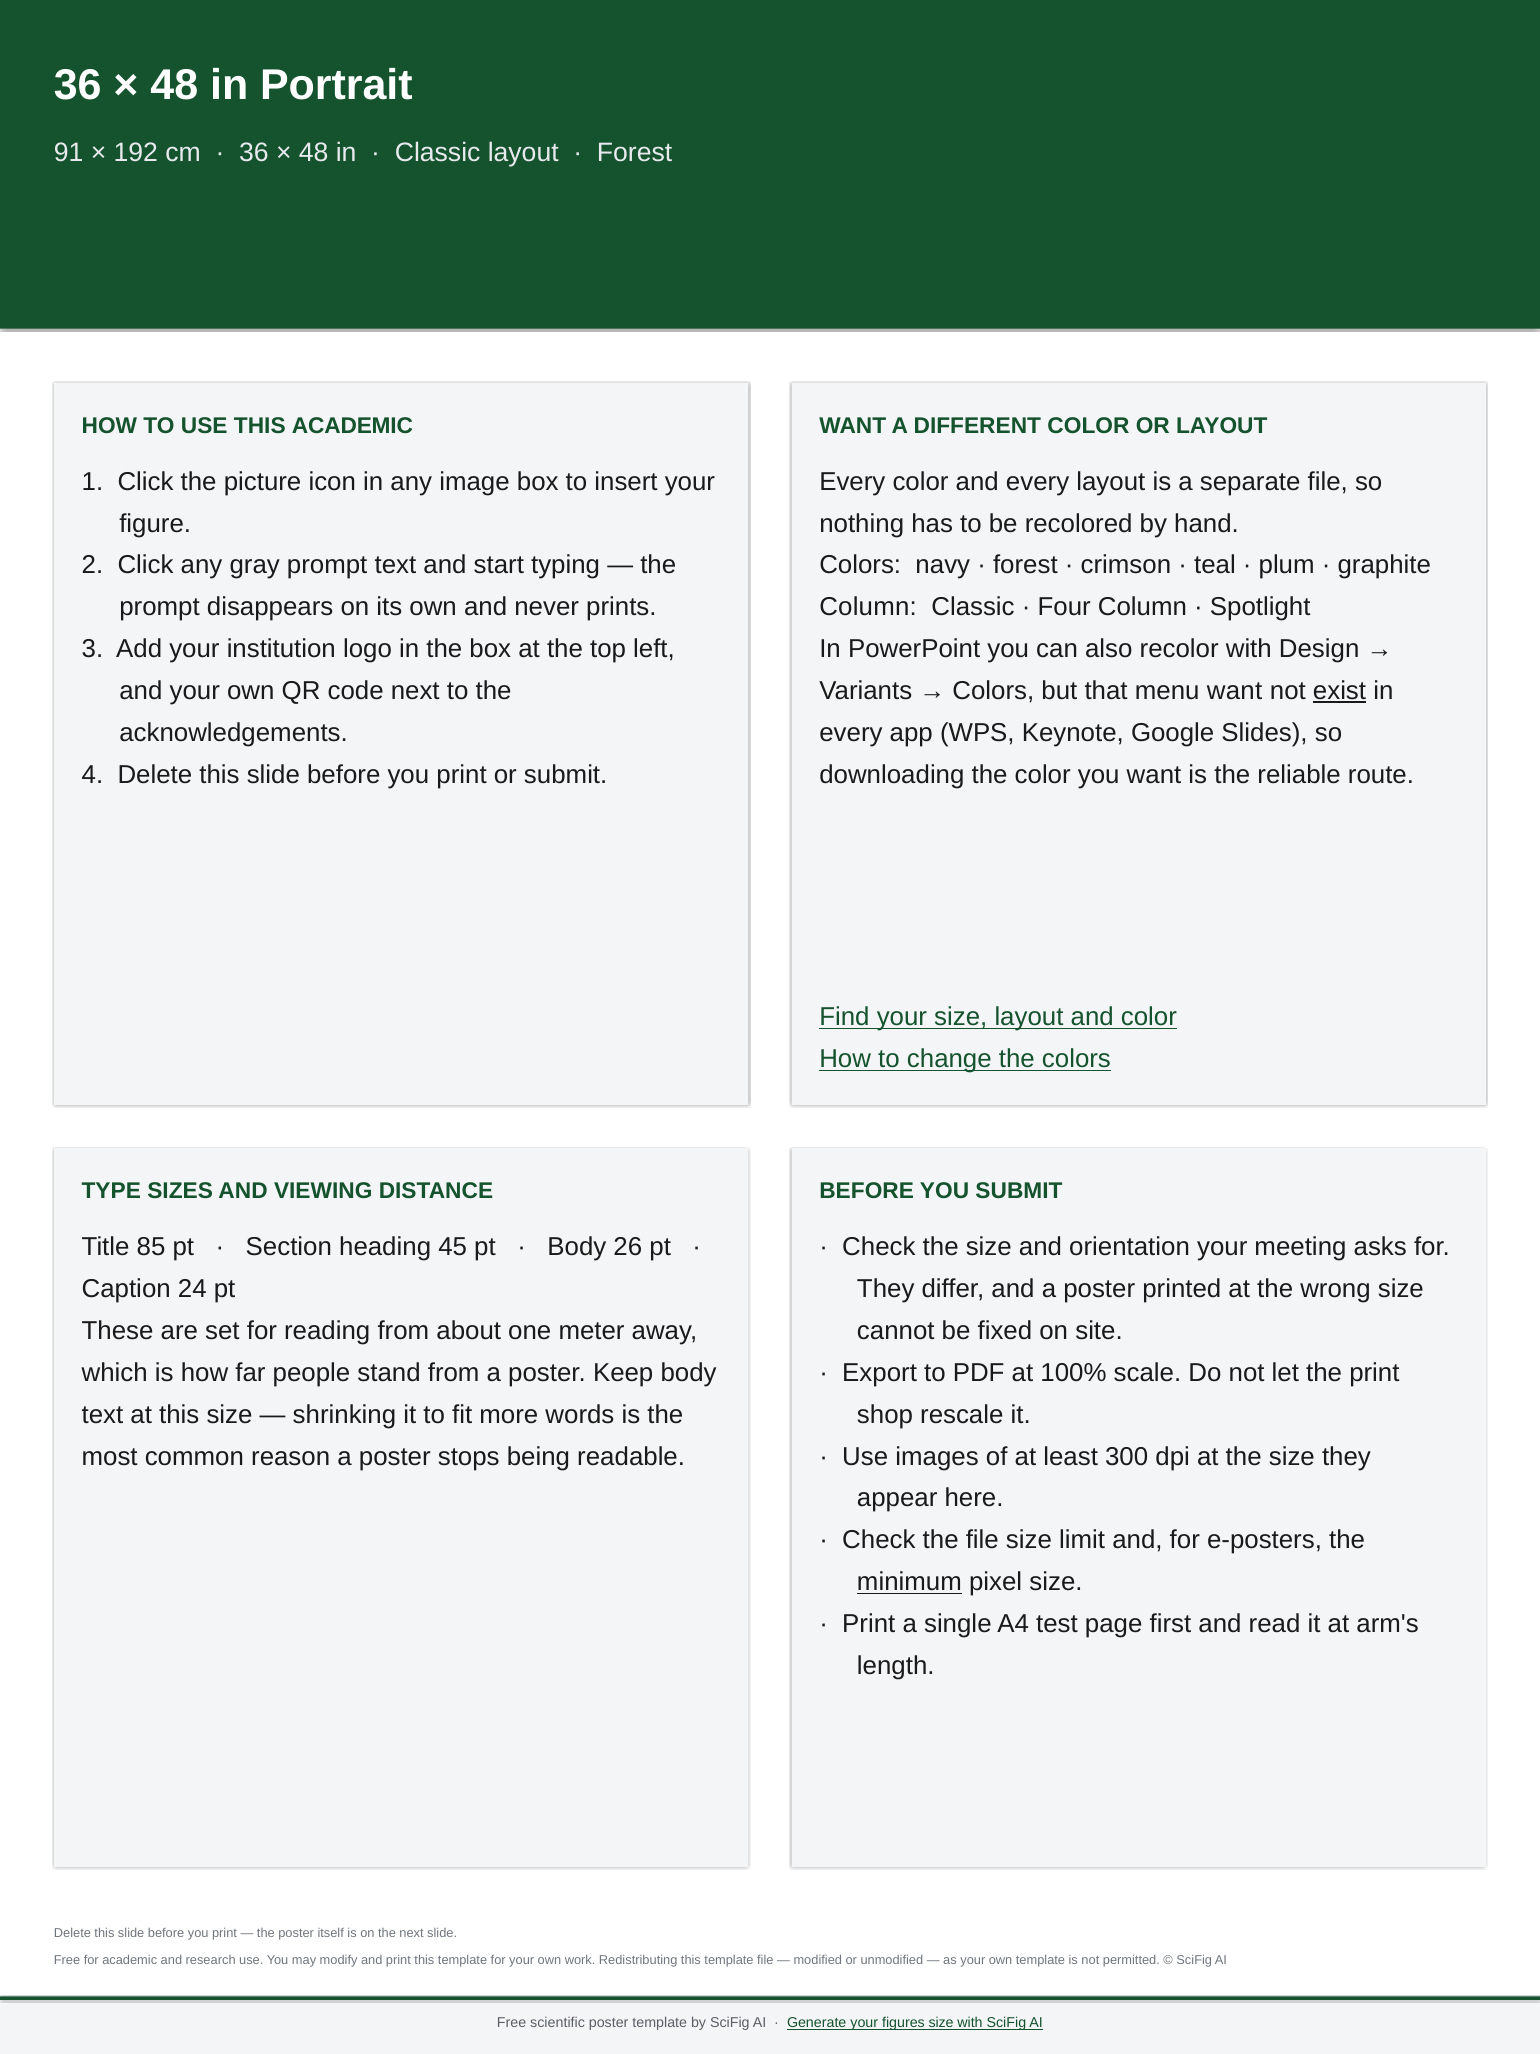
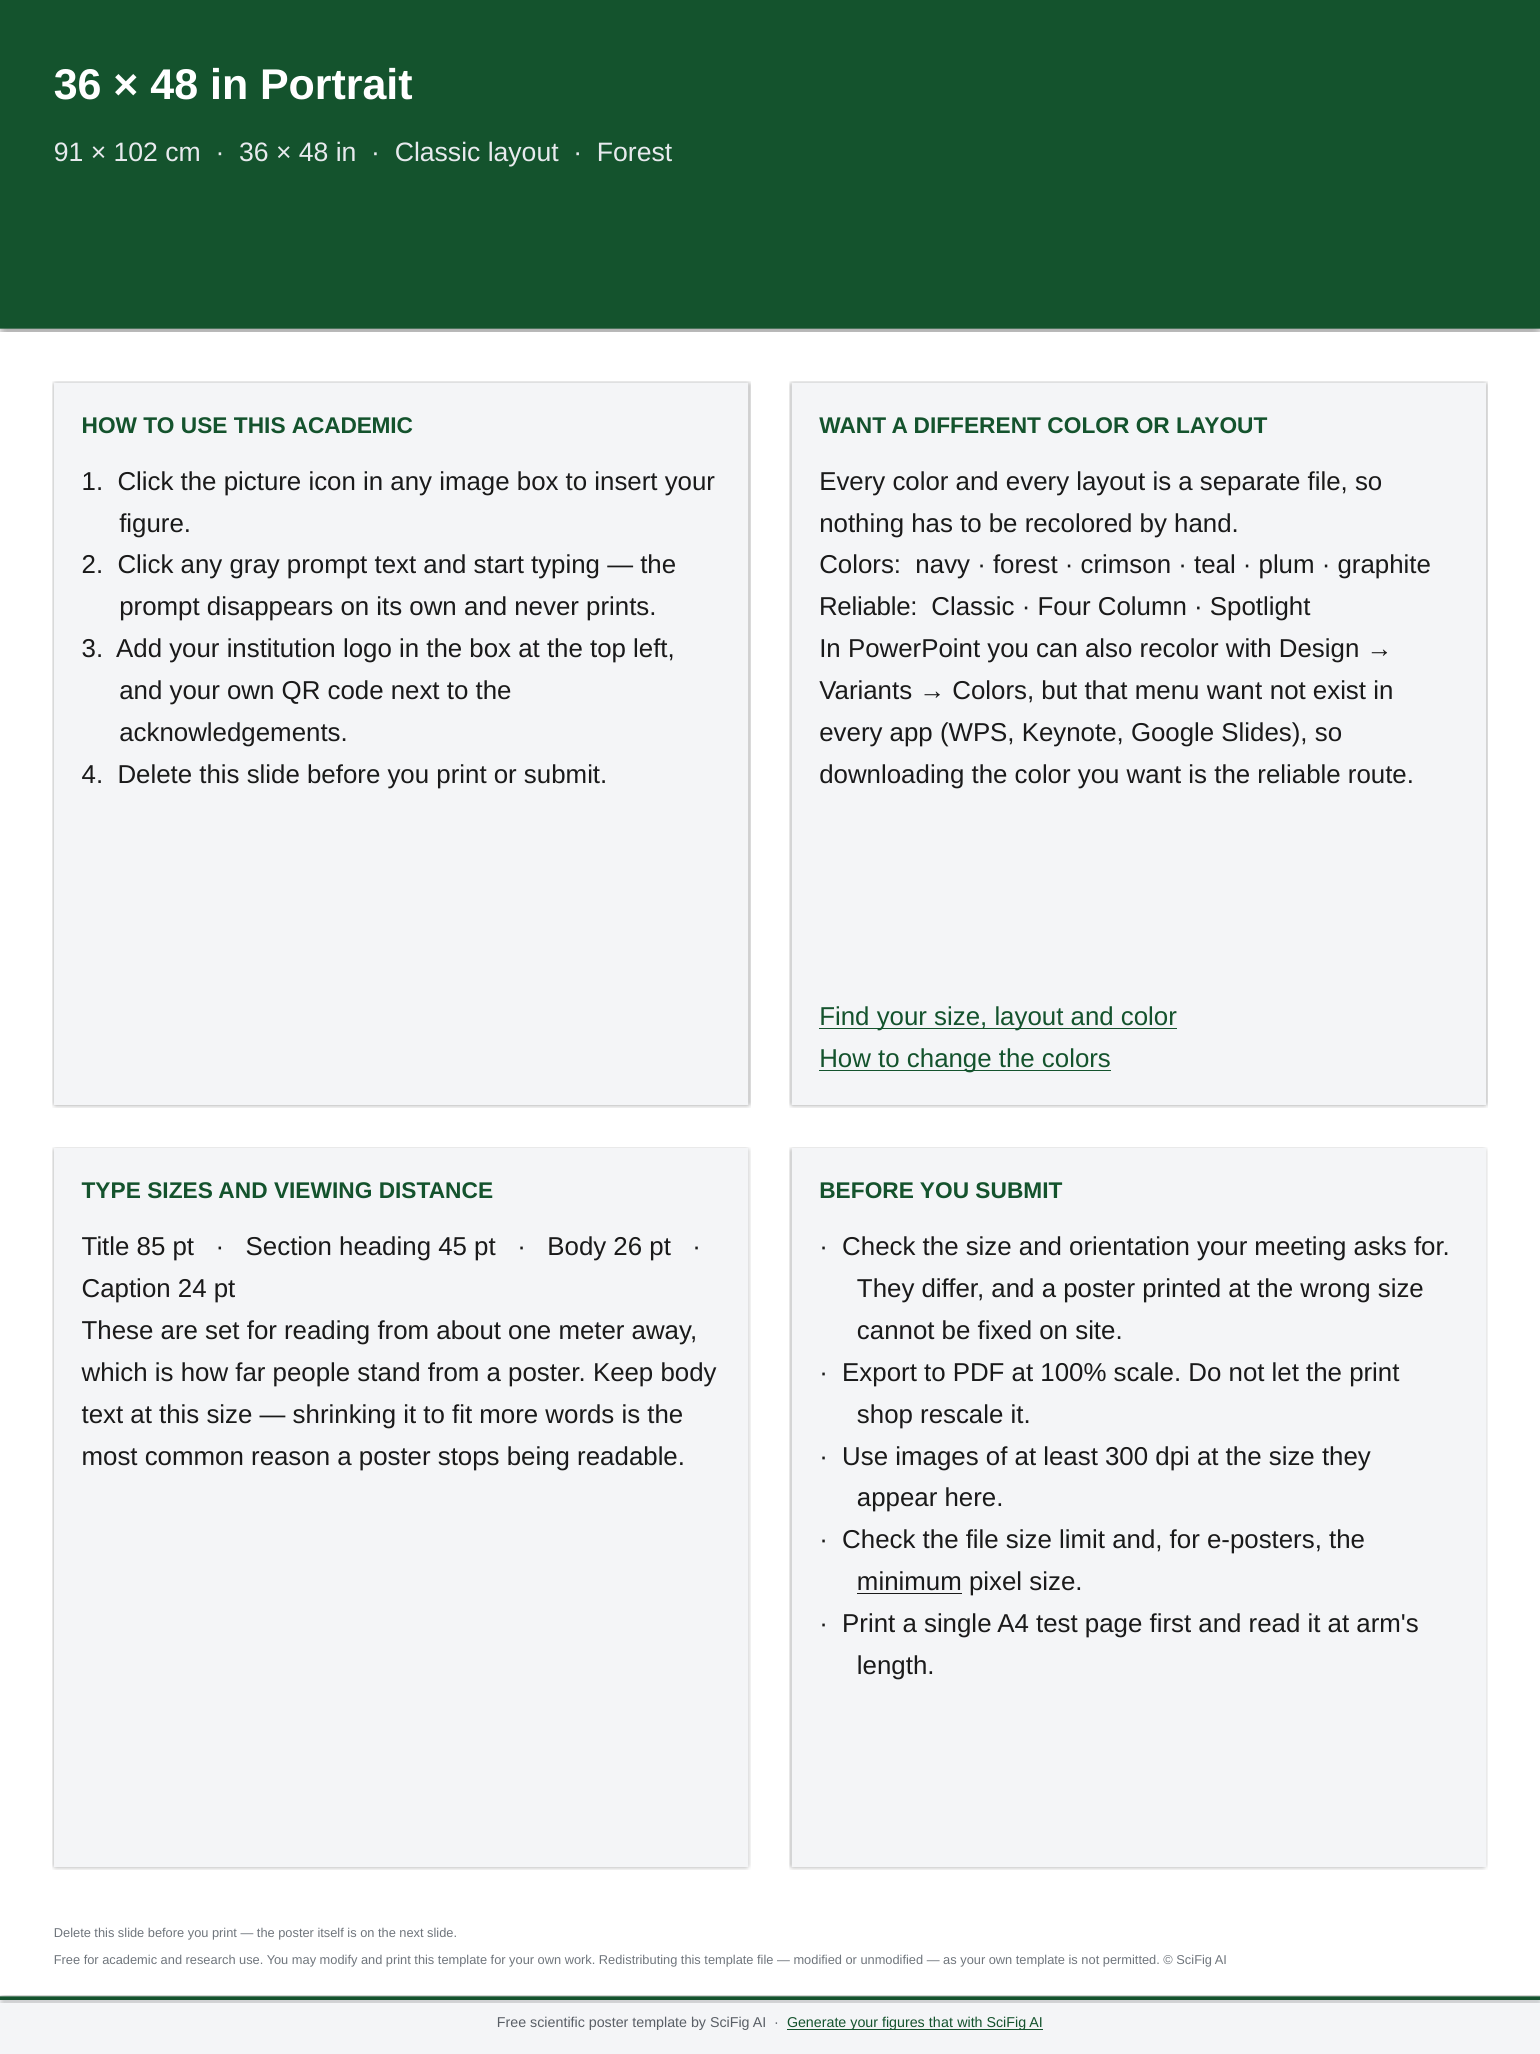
192: 192 -> 102 (136, 153)
Column: Column -> Reliable (868, 607)
exist underline: present -> none (1340, 691)
figures size: size -> that (941, 2023)
